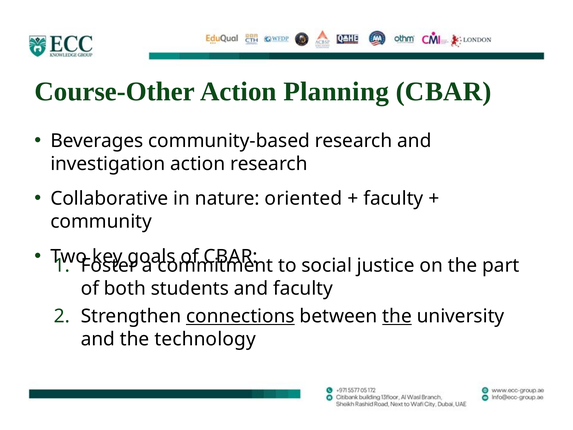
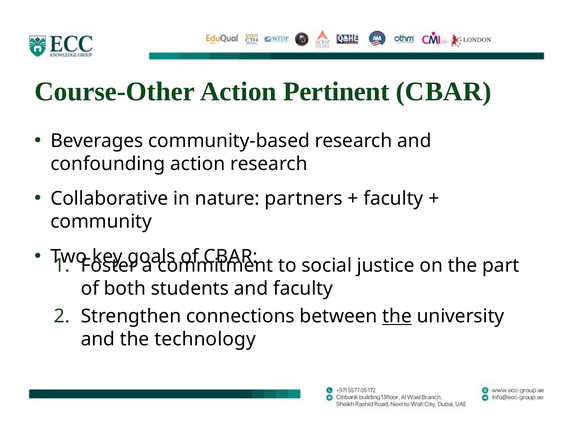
Planning: Planning -> Pertinent (336, 92)
investigation: investigation -> confounding (108, 164)
oriented: oriented -> partners (304, 199)
connections underline: present -> none (240, 316)
